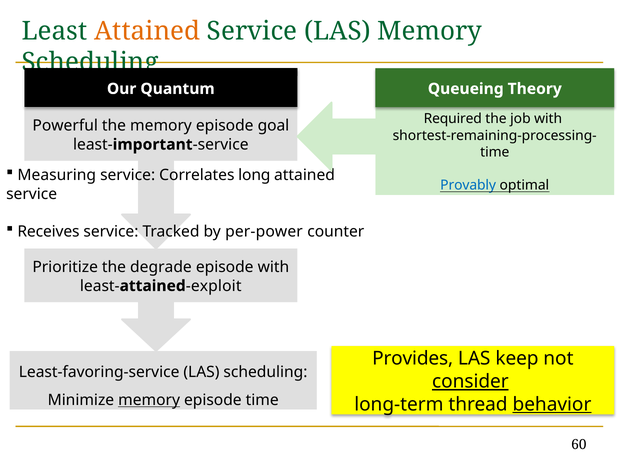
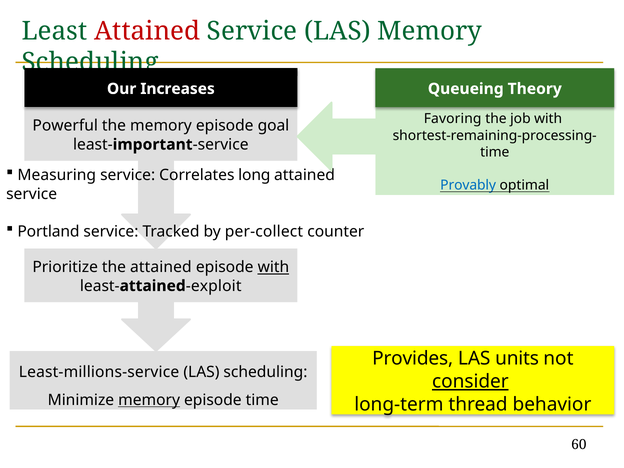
Attained colour: orange -> red (147, 31)
Quantum: Quantum -> Increases (178, 89)
Required: Required -> Favoring (453, 119)
Receives: Receives -> Portland (48, 231)
per-power: per-power -> per-collect (264, 231)
the degrade: degrade -> attained (161, 267)
with underline: none -> present (273, 267)
keep: keep -> units (517, 359)
Least-favoring-service: Least-favoring-service -> Least-millions-service (99, 372)
behavior underline: present -> none (552, 404)
